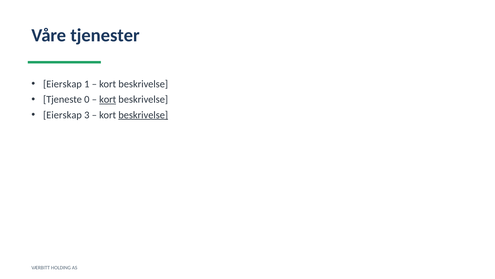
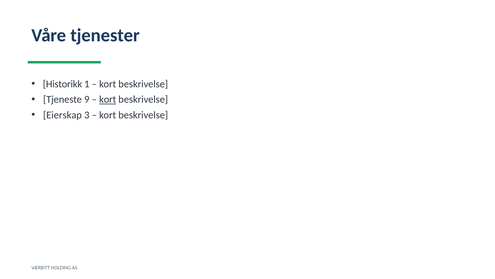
Eierskap: Eierskap -> Historikk (63, 84)
0: 0 -> 9 (87, 99)
beskrivelse underline: present -> none (143, 115)
